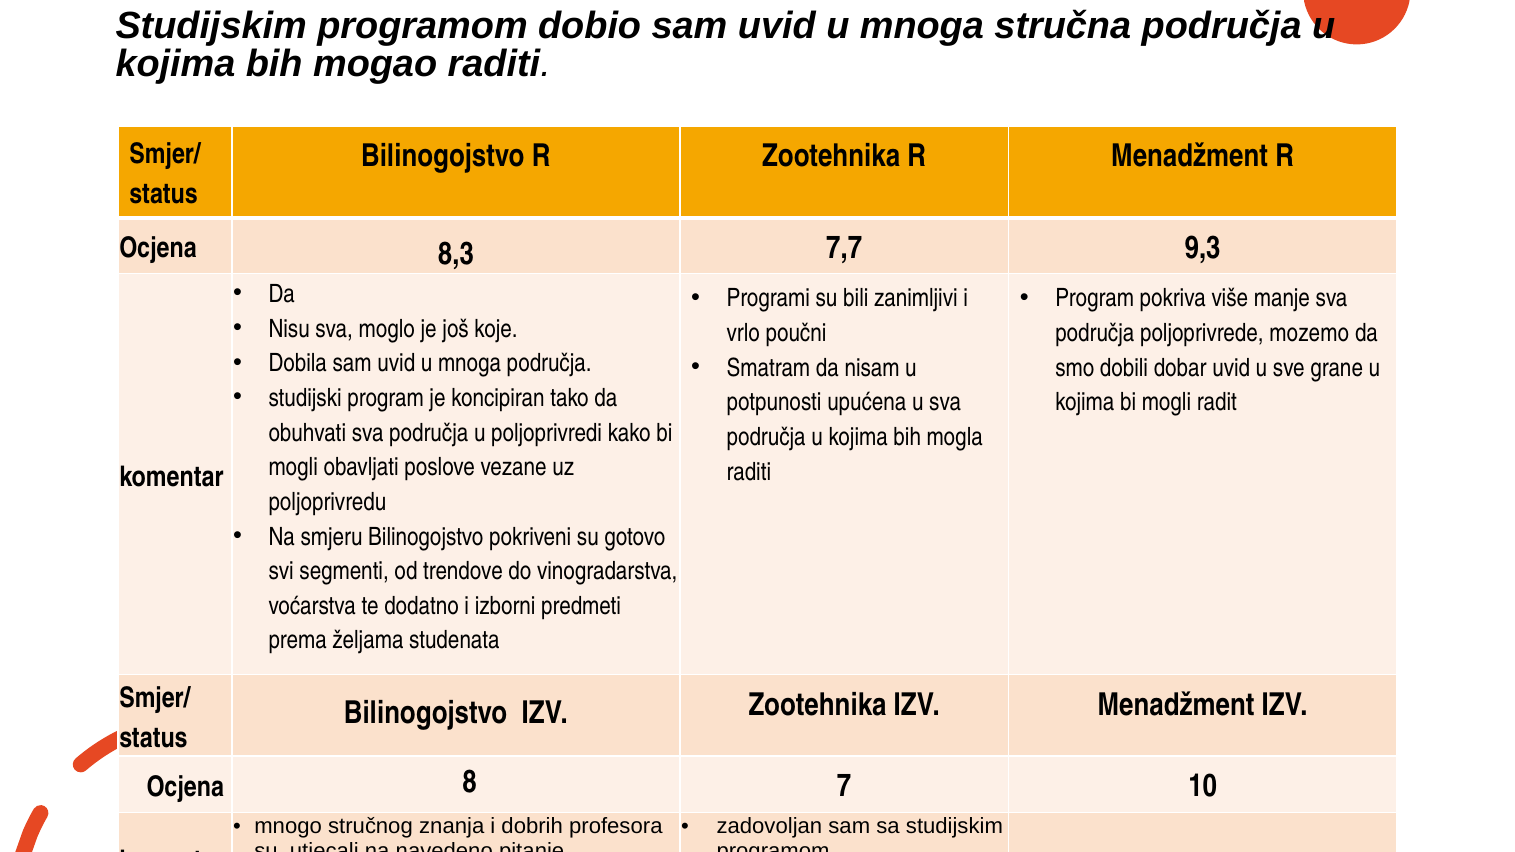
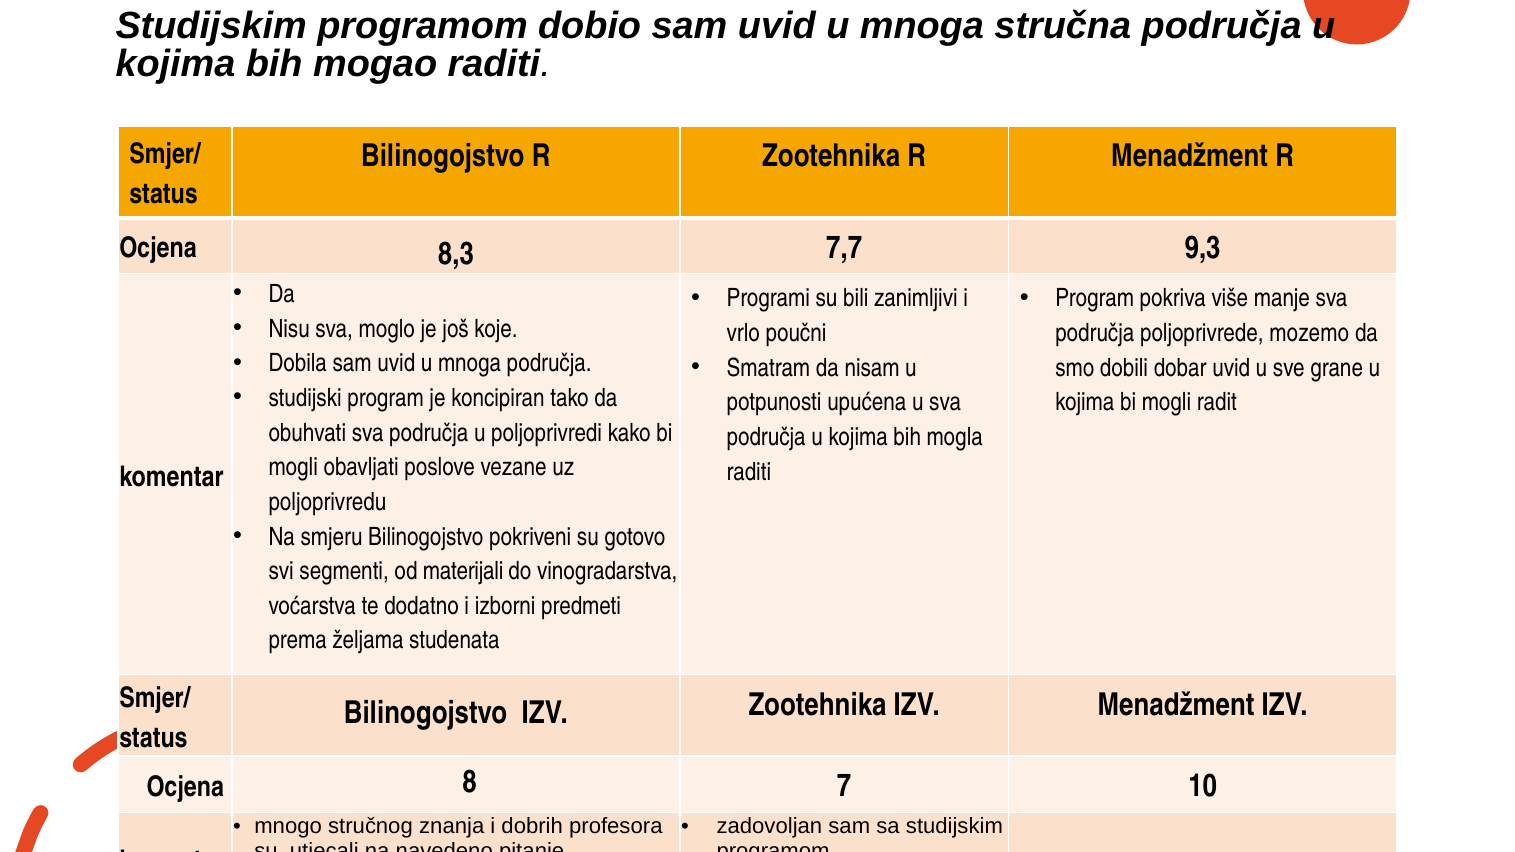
trendove: trendove -> materijali (463, 571)
